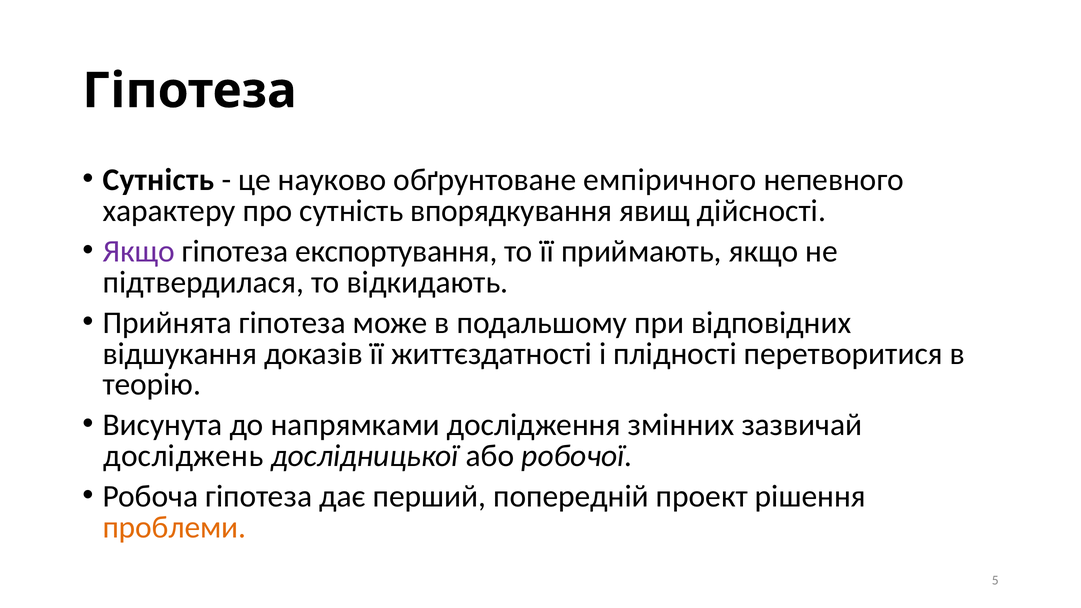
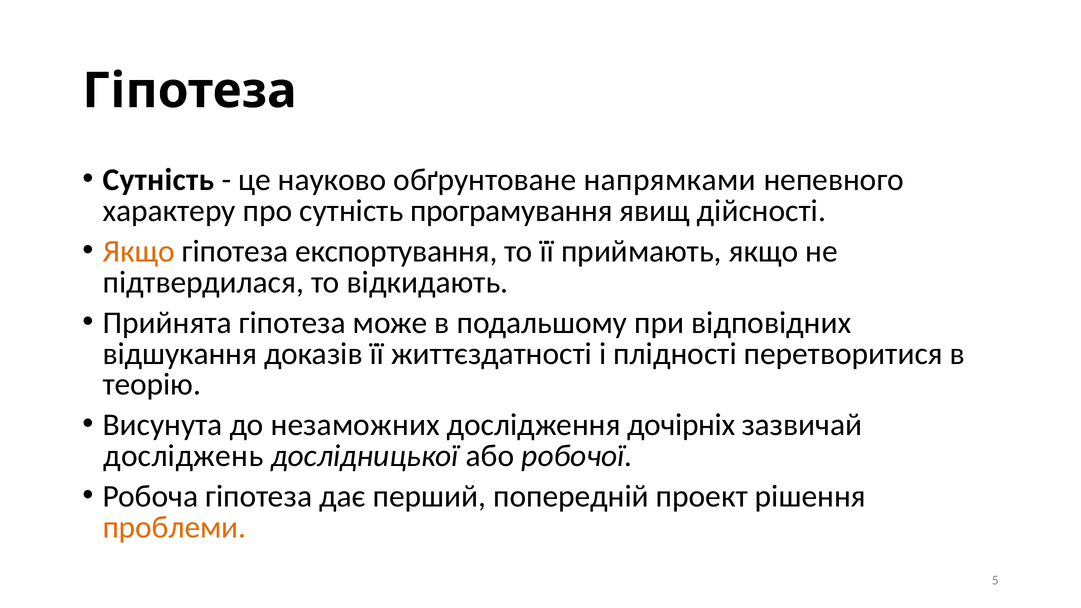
емпіричного: емпіричного -> напрямками (670, 180)
впорядкування: впорядкування -> програмування (511, 211)
Якщо colour: purple -> orange (139, 252)
напрямками: напрямками -> незаможних (355, 425)
змінних: змінних -> дочірніх (681, 425)
